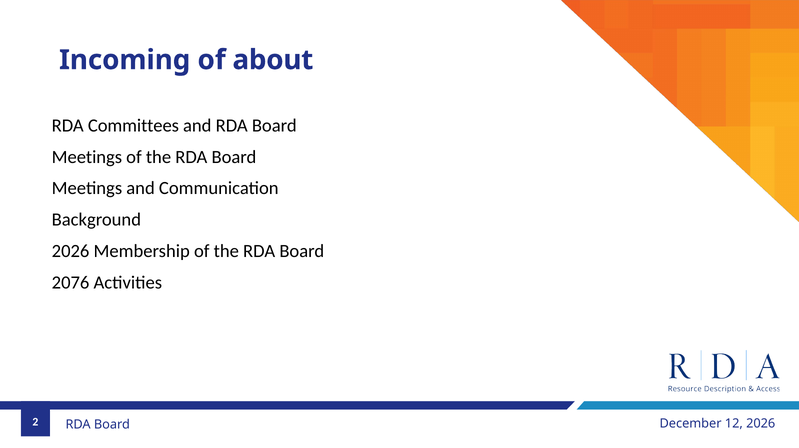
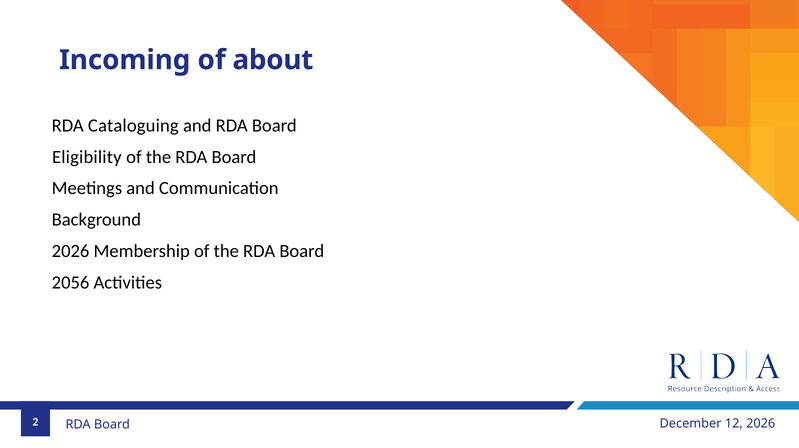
Committees: Committees -> Cataloguing (133, 125)
Meetings: Meetings -> Eligibility (87, 157)
2076: 2076 -> 2056 (71, 282)
